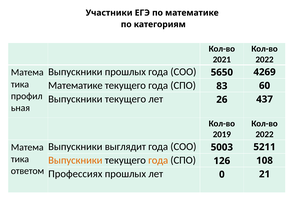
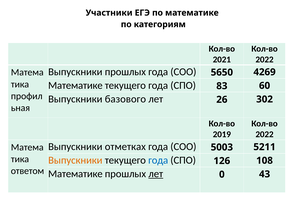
текущего: текущего -> базового (125, 99)
437: 437 -> 302 (265, 99)
выглядит: выглядит -> отметках (125, 147)
года colour: orange -> blue (158, 160)
Профессиях: Профессиях -> Математике (75, 174)
лет underline: none -> present (156, 174)
21: 21 -> 43 (265, 174)
